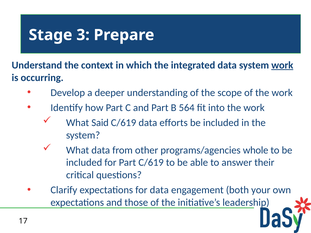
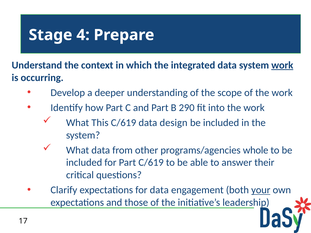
3: 3 -> 4 (83, 35)
564: 564 -> 290 (187, 108)
Said: Said -> This (100, 123)
efforts: efforts -> design (174, 123)
your underline: none -> present (261, 190)
